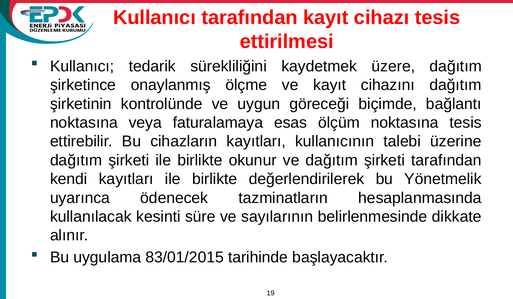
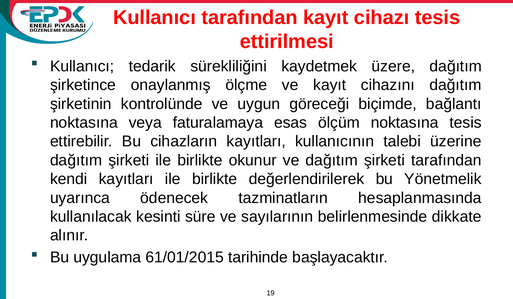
83/01/2015: 83/01/2015 -> 61/01/2015 (185, 257)
